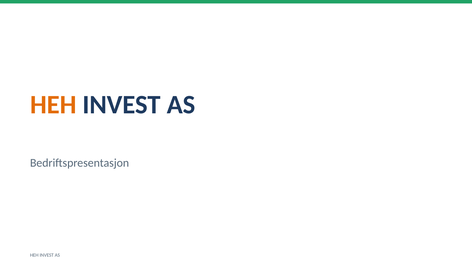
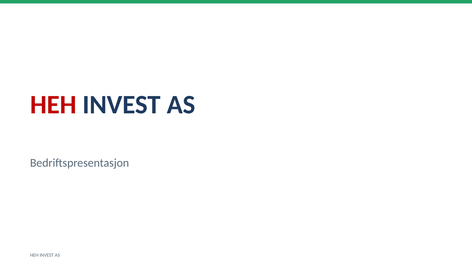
HEH colour: orange -> red (53, 105)
